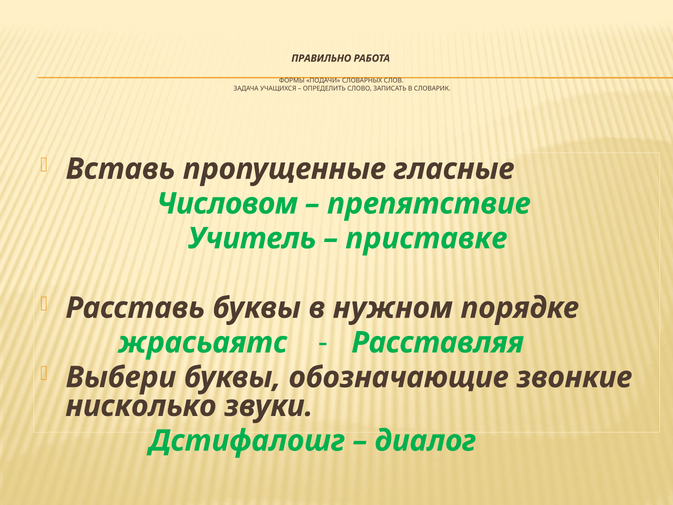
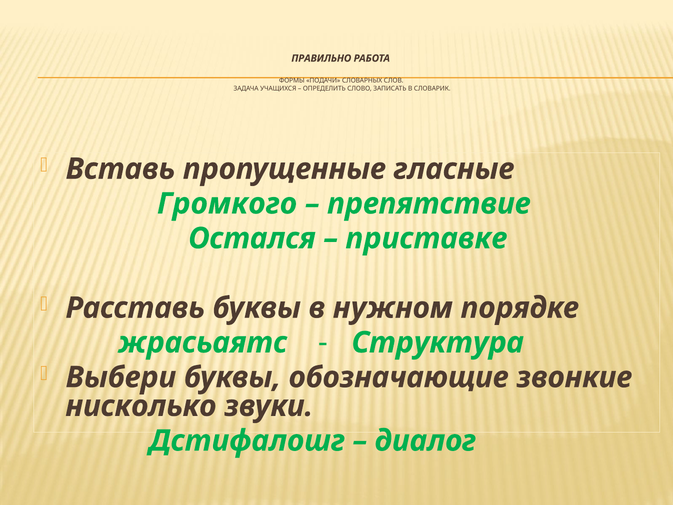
Числовом: Числовом -> Громкого (227, 204)
Учитель: Учитель -> Остался (252, 238)
Расставляя: Расставляя -> Структура (438, 342)
